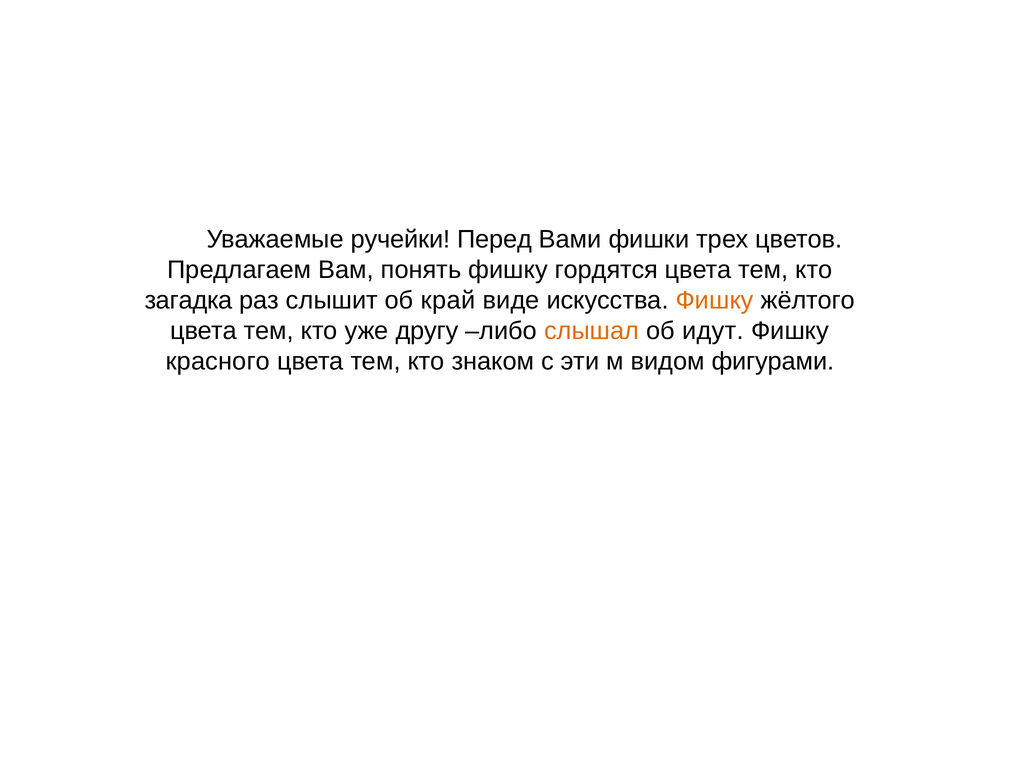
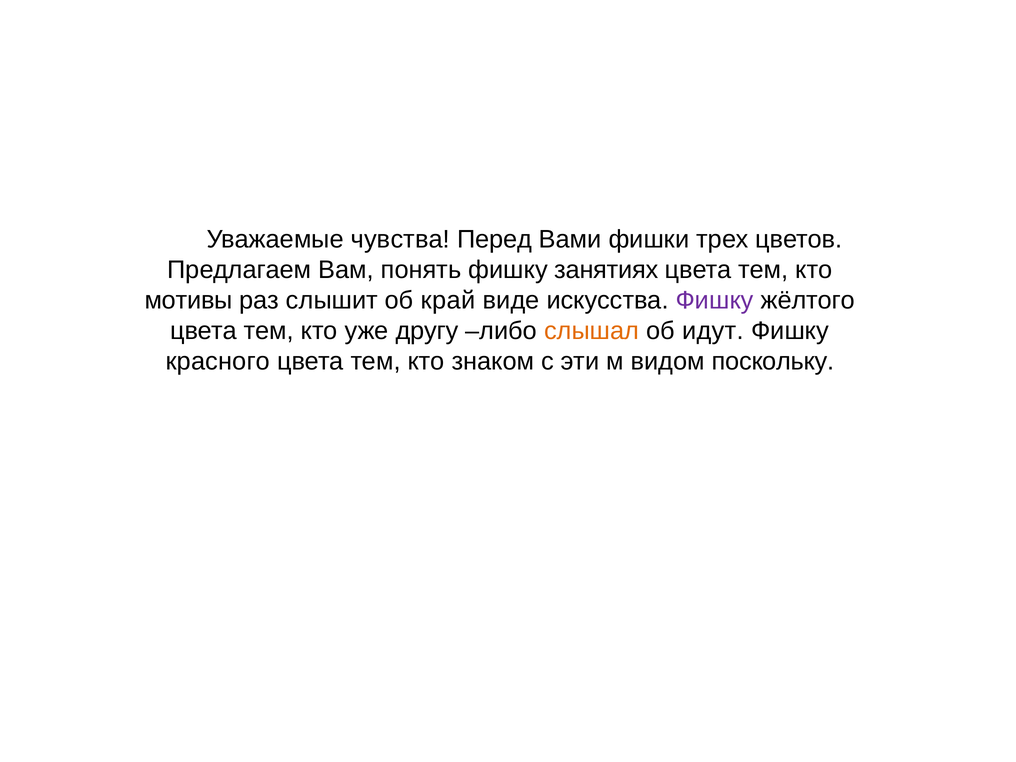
ручейки: ручейки -> чувства (400, 239)
гордятся: гордятся -> занятиях (606, 270)
загадка: загадка -> мотивы (189, 300)
Фишку colour: orange -> purple (714, 300)
фигурами: фигурами -> поскольку (773, 361)
